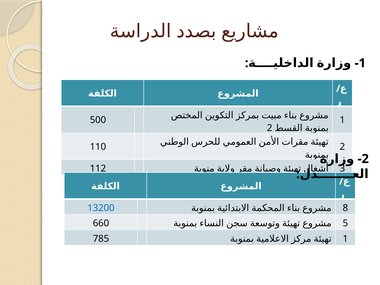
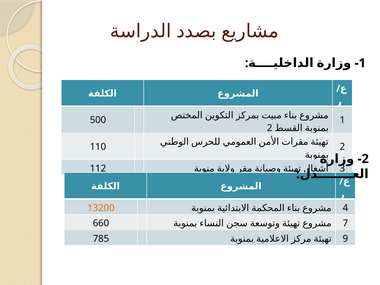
13200 colour: blue -> orange (101, 208)
8: 8 -> 4 (345, 208)
5: 5 -> 7 (345, 223)
1: 1 -> 9 (345, 239)
